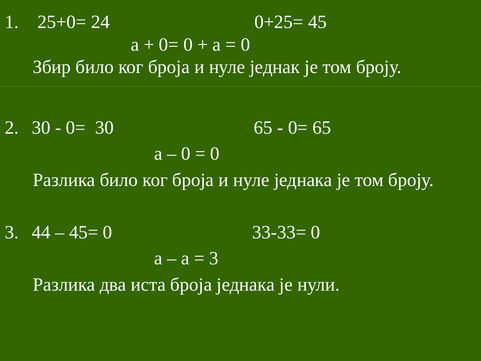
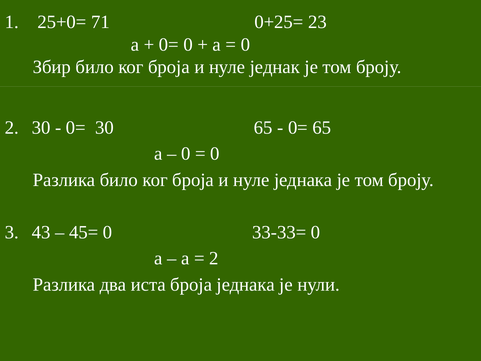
24: 24 -> 71 (100, 22)
45: 45 -> 23 (317, 22)
44: 44 -> 43 (41, 232)
3: 3 -> 2 (214, 258)
